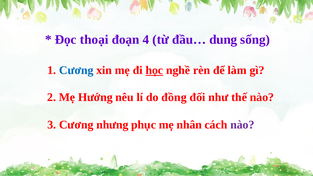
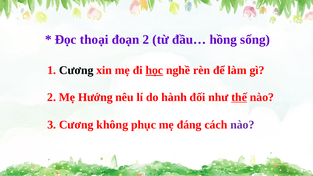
đoạn 4: 4 -> 2 (146, 40)
dung: dung -> hồng (223, 40)
Cương colour: blue -> black (76, 70)
đồng: đồng -> hành (174, 97)
thế underline: none -> present (239, 97)
nhưng: nhưng -> không (112, 125)
nhân: nhân -> đáng (189, 125)
